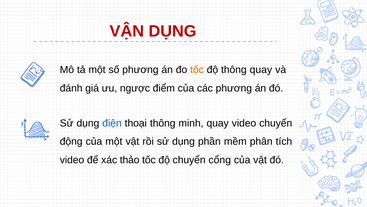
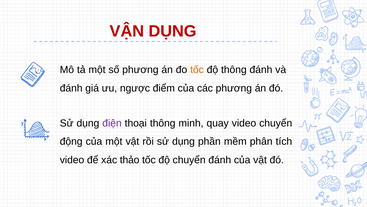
thông quay: quay -> đánh (261, 70)
điện colour: blue -> purple (112, 123)
chuyển cổng: cổng -> đánh (220, 160)
